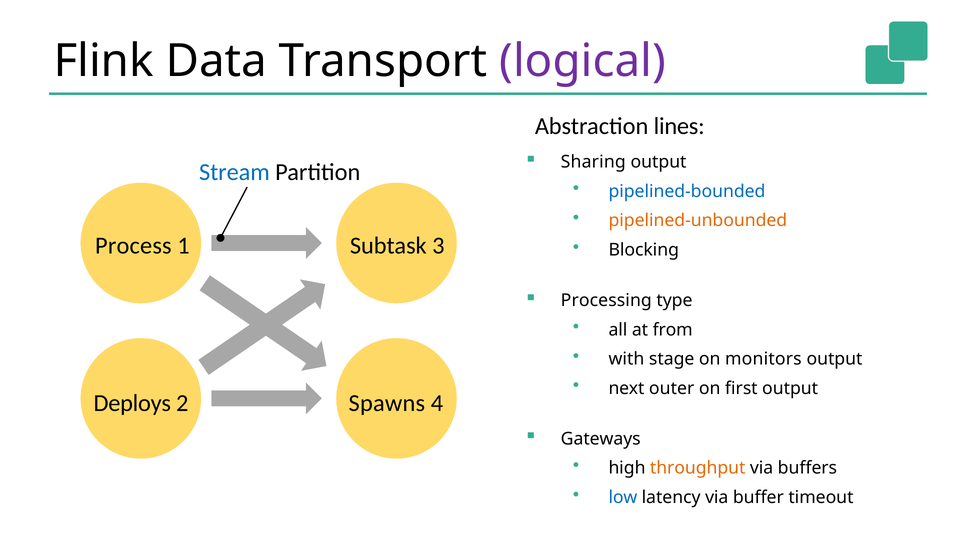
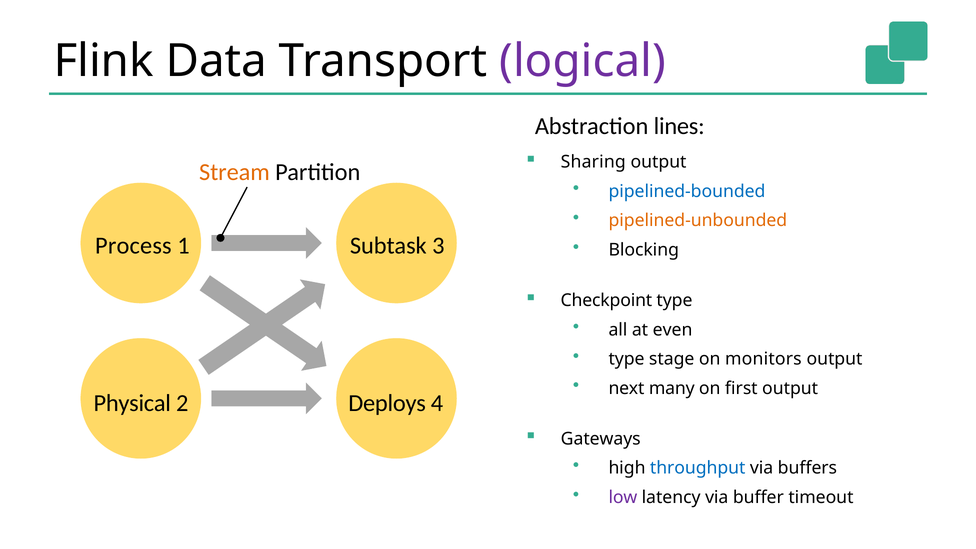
Stream colour: blue -> orange (234, 172)
Processing: Processing -> Checkpoint (606, 300)
from: from -> even (673, 330)
with: with -> type (627, 359)
outer: outer -> many (672, 388)
Deploys: Deploys -> Physical (132, 403)
Spawns: Spawns -> Deploys (387, 403)
throughput colour: orange -> blue (698, 468)
low colour: blue -> purple (623, 497)
